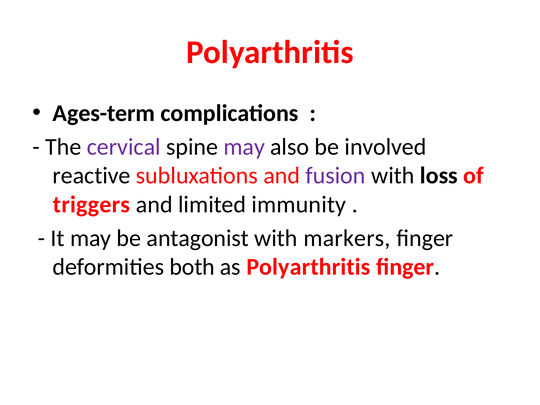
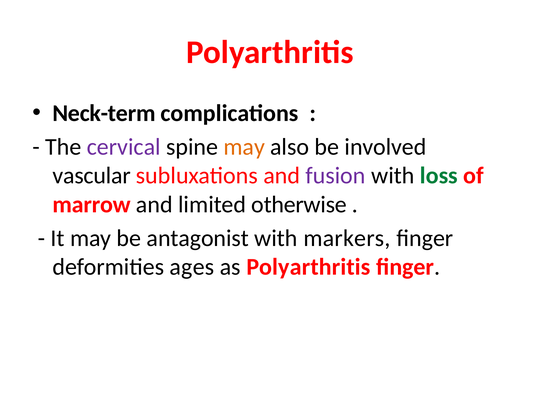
Ages-term: Ages-term -> Neck-term (104, 113)
may colour: purple -> orange (244, 147)
reactive: reactive -> vascular (92, 176)
loss colour: black -> green (439, 176)
triggers: triggers -> marrow (92, 205)
immunity: immunity -> otherwise (299, 205)
both: both -> ages (192, 267)
